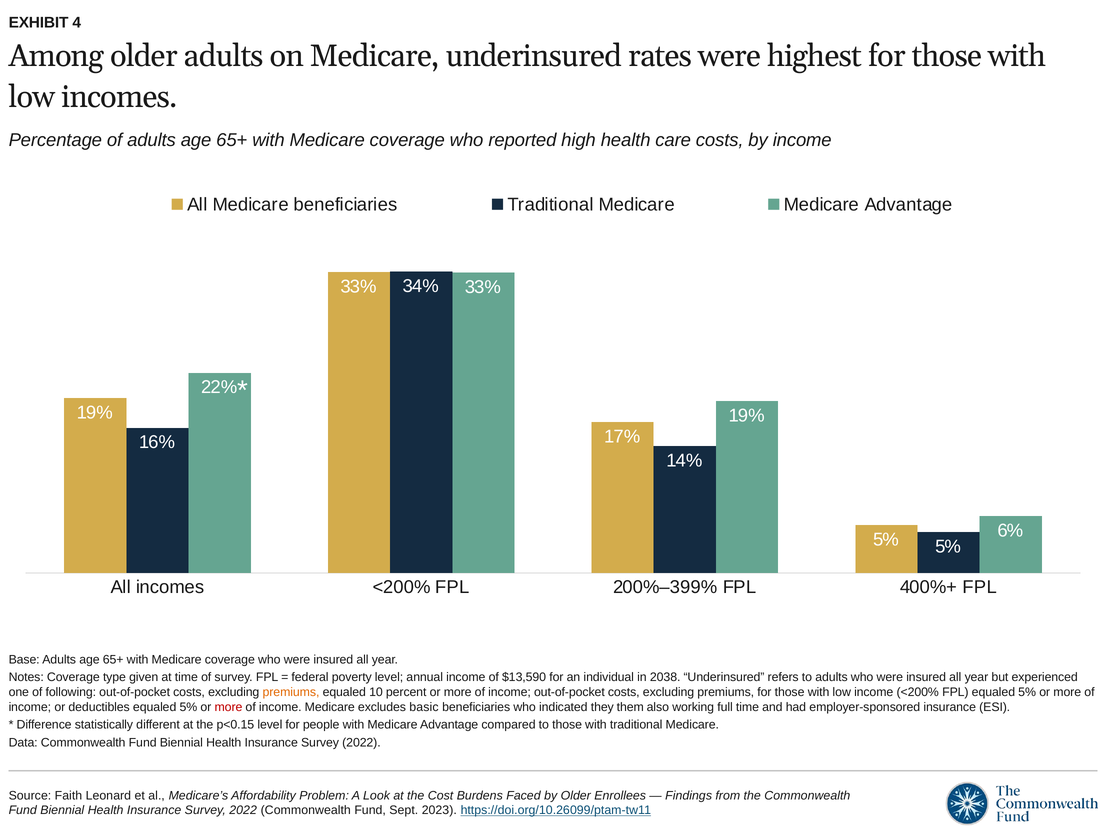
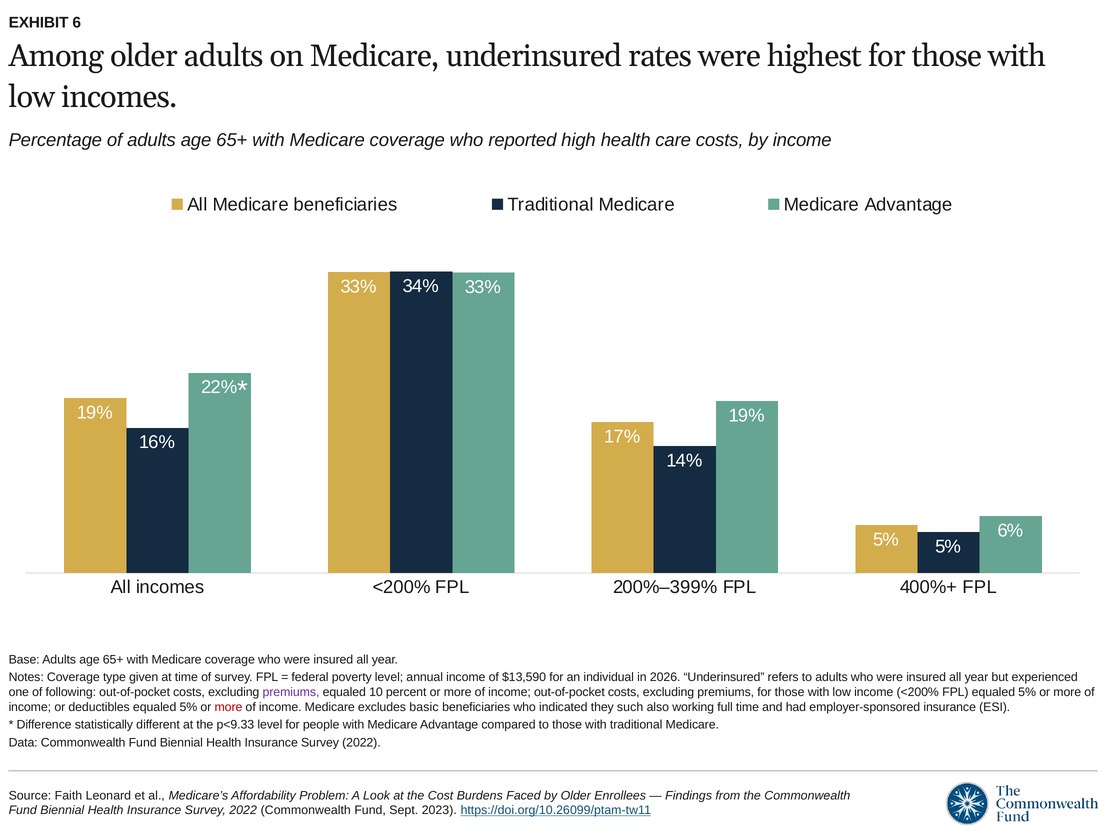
4: 4 -> 6 (77, 23)
2038: 2038 -> 2026 (665, 678)
premiums colour: orange -> purple (291, 692)
them: them -> such (630, 707)
p<0.15: p<0.15 -> p<9.33 (235, 725)
